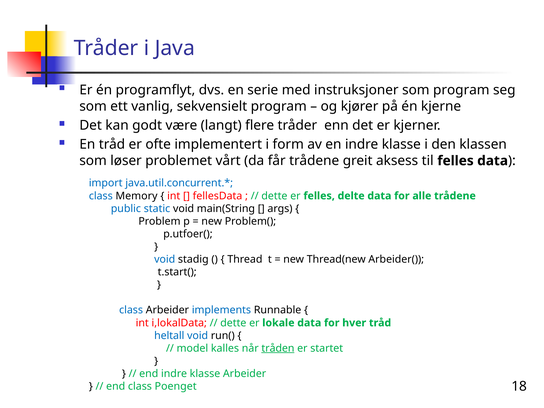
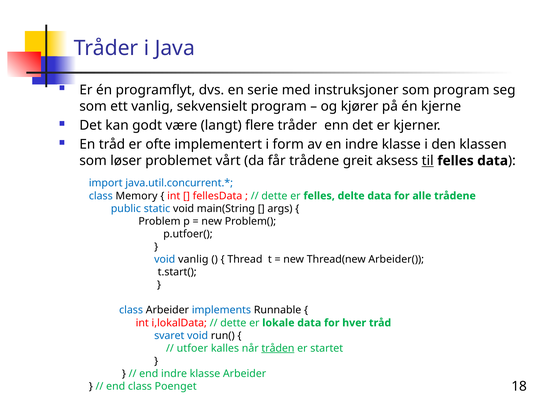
til underline: none -> present (428, 161)
void stadig: stadig -> vanlig (193, 259)
heltall: heltall -> svaret (169, 336)
model: model -> utfoer (192, 348)
